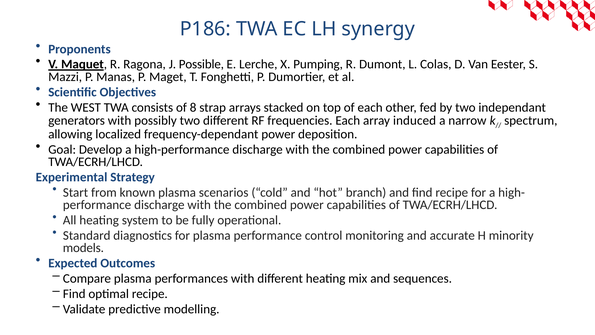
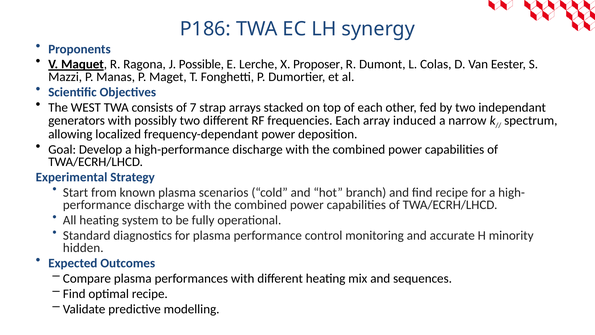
Pumping: Pumping -> Proposer (318, 64)
8: 8 -> 7 (193, 107)
models: models -> hidden (83, 248)
